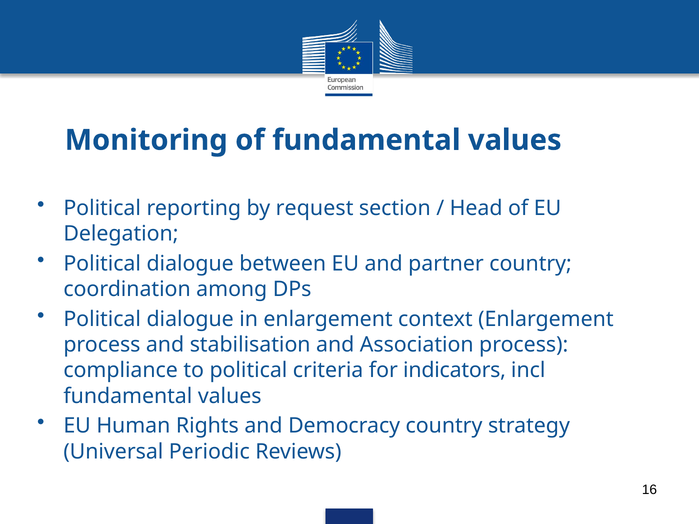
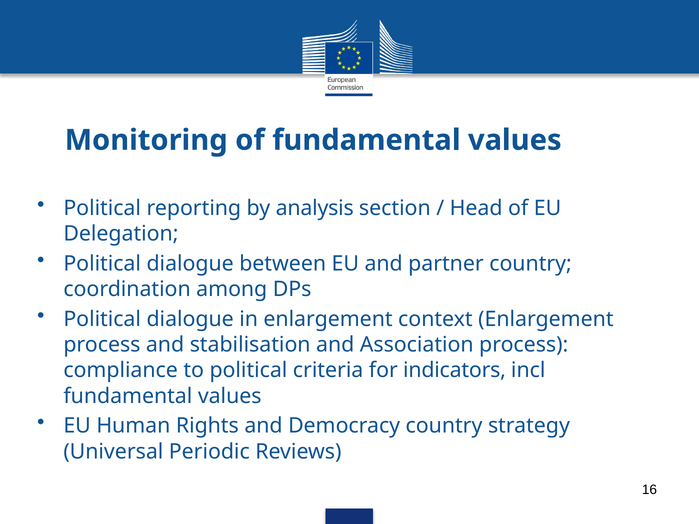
request: request -> analysis (315, 208)
